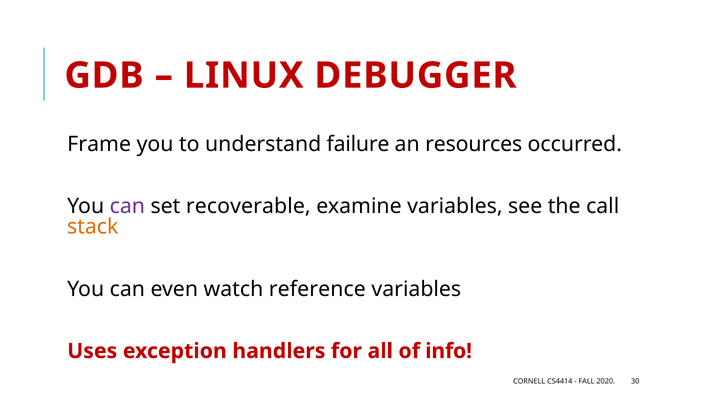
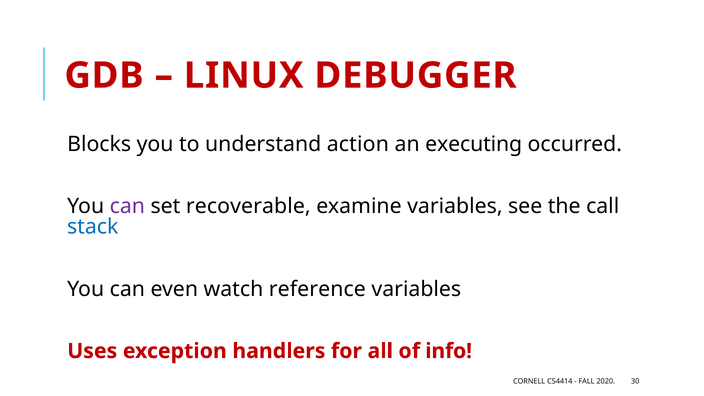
Frame: Frame -> Blocks (99, 144)
failure: failure -> action (358, 144)
resources: resources -> executing (474, 144)
stack colour: orange -> blue (93, 227)
